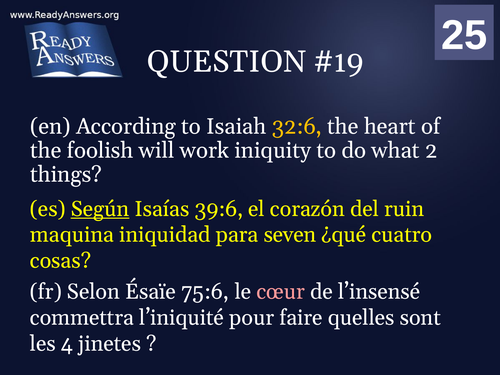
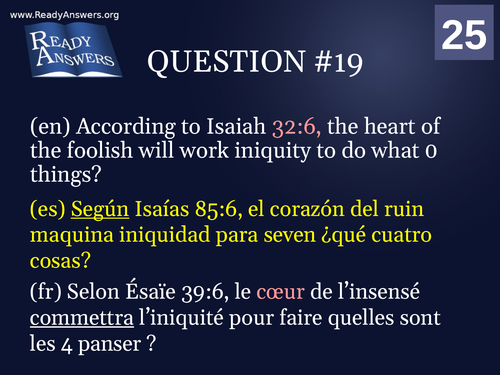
32:6 colour: yellow -> pink (297, 126)
2: 2 -> 0 (431, 150)
39:6: 39:6 -> 85:6 (219, 209)
75:6: 75:6 -> 39:6 (205, 292)
commettra underline: none -> present (82, 318)
jinetes: jinetes -> panser (110, 344)
